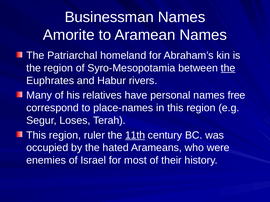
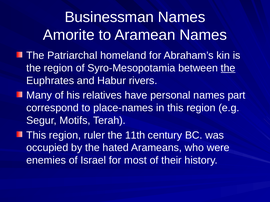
free: free -> part (237, 96)
Loses: Loses -> Motifs (75, 121)
11th underline: present -> none (135, 135)
